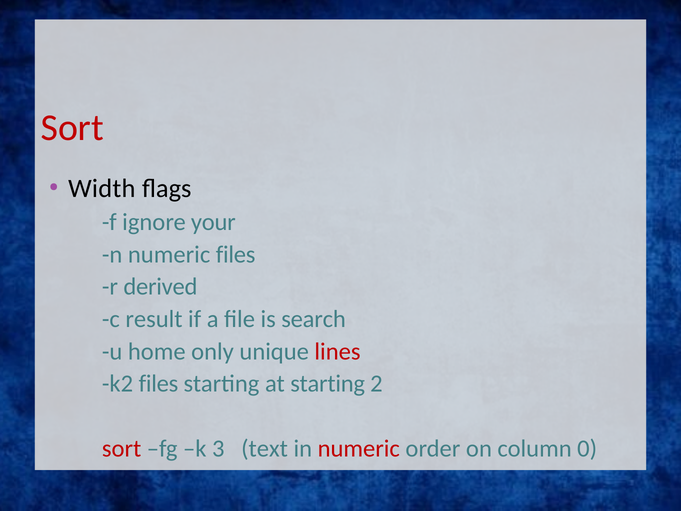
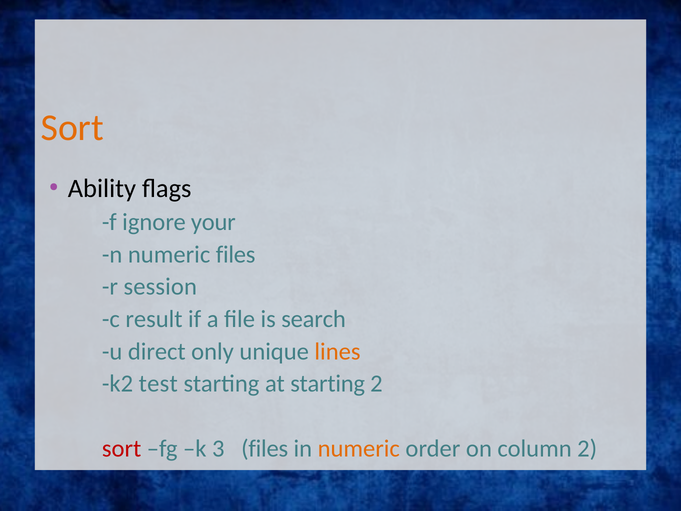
Sort colour: red -> orange (72, 127)
Width: Width -> Ability (102, 189)
derived: derived -> session (160, 287)
home: home -> direct (157, 351)
lines colour: red -> orange (338, 351)
k2 files: files -> test (158, 384)
3 text: text -> files (265, 448)
numeric colour: red -> orange (359, 448)
column 0: 0 -> 2 (587, 448)
